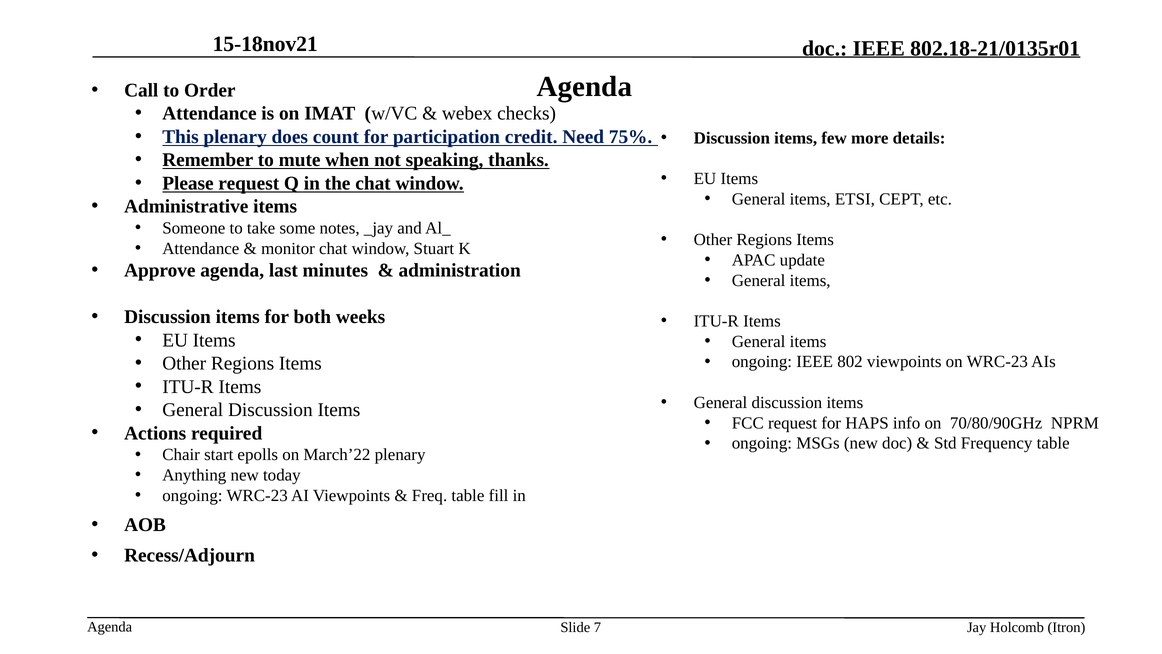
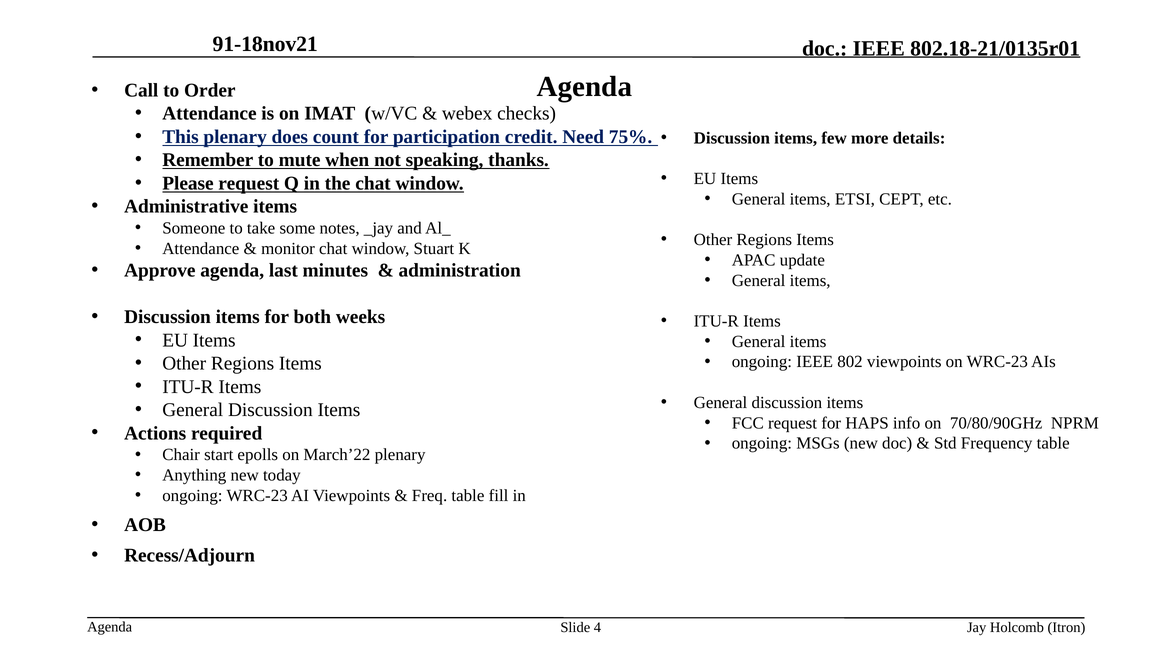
15-18nov21: 15-18nov21 -> 91-18nov21 (265, 44)
7: 7 -> 4 (597, 627)
